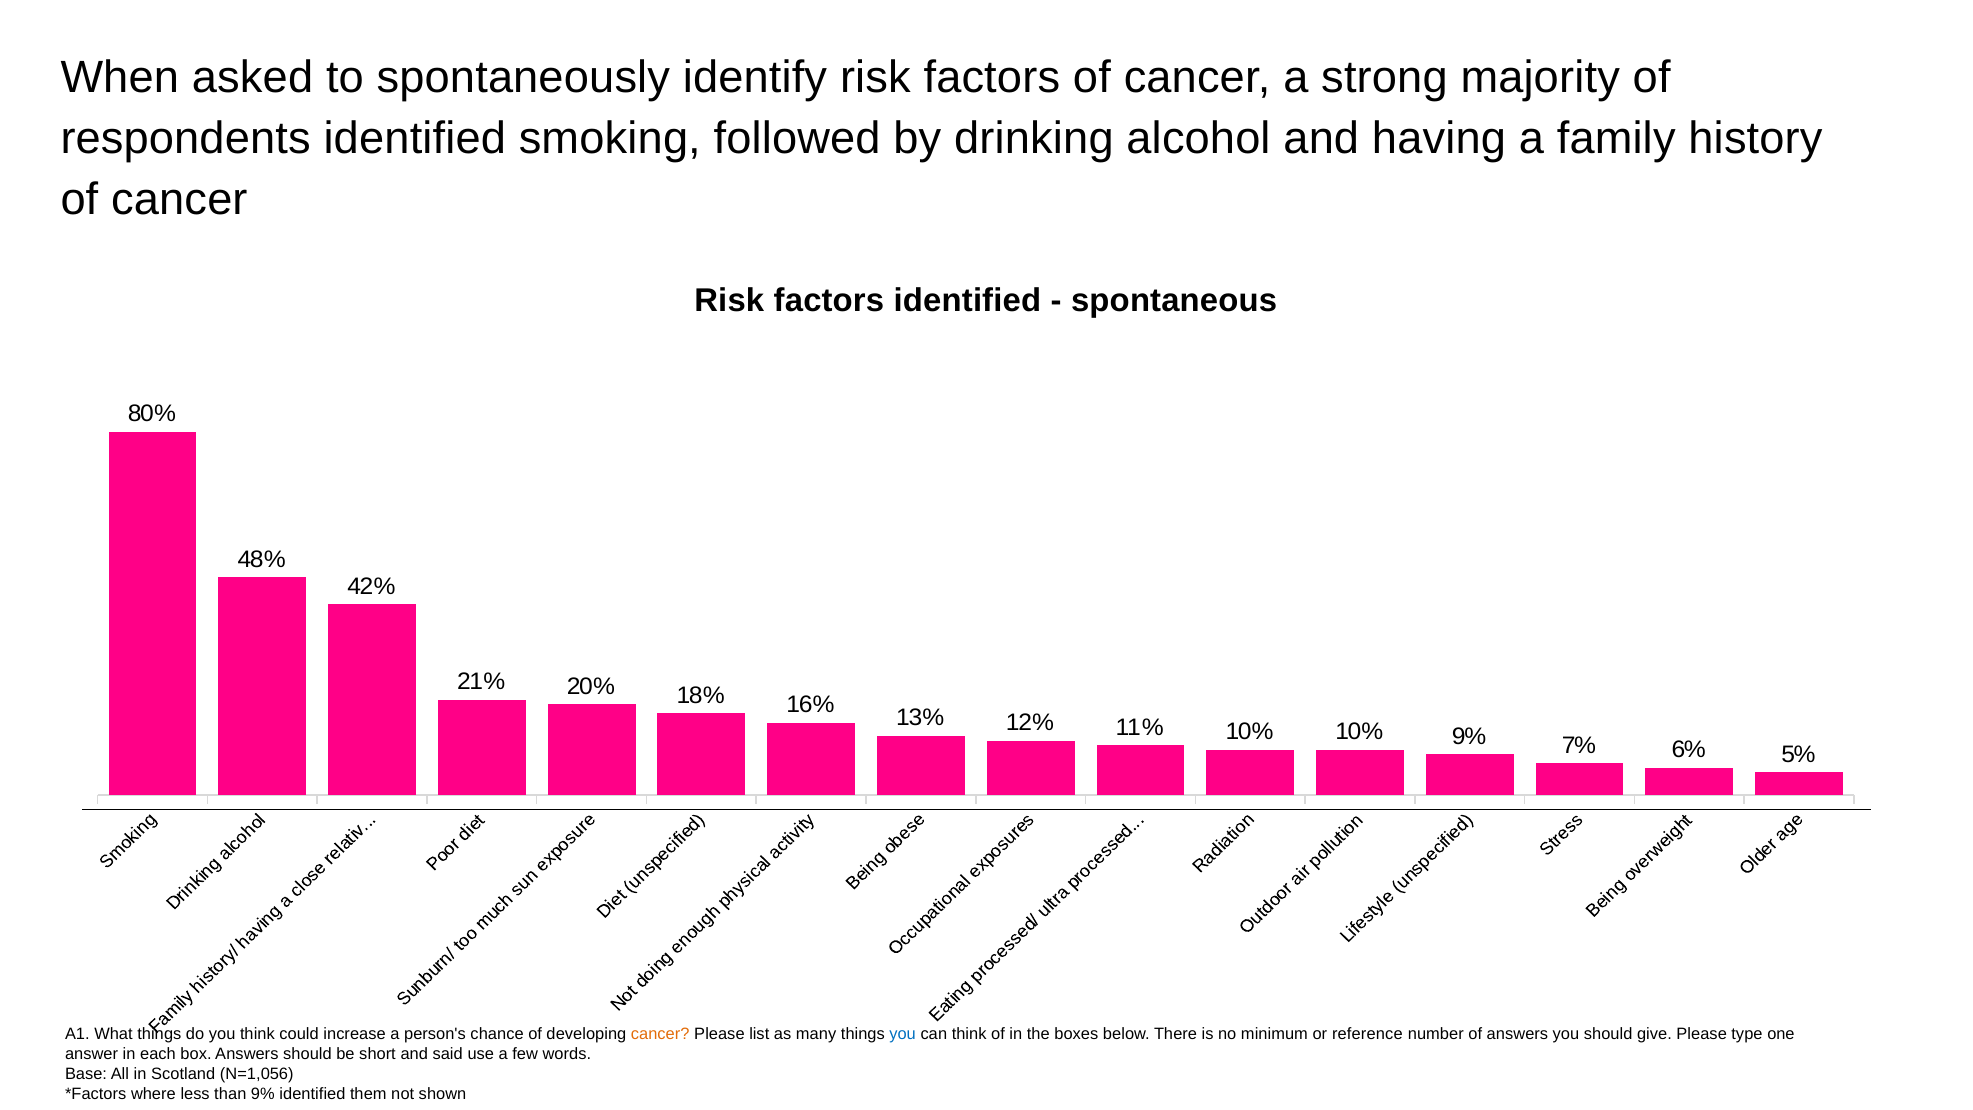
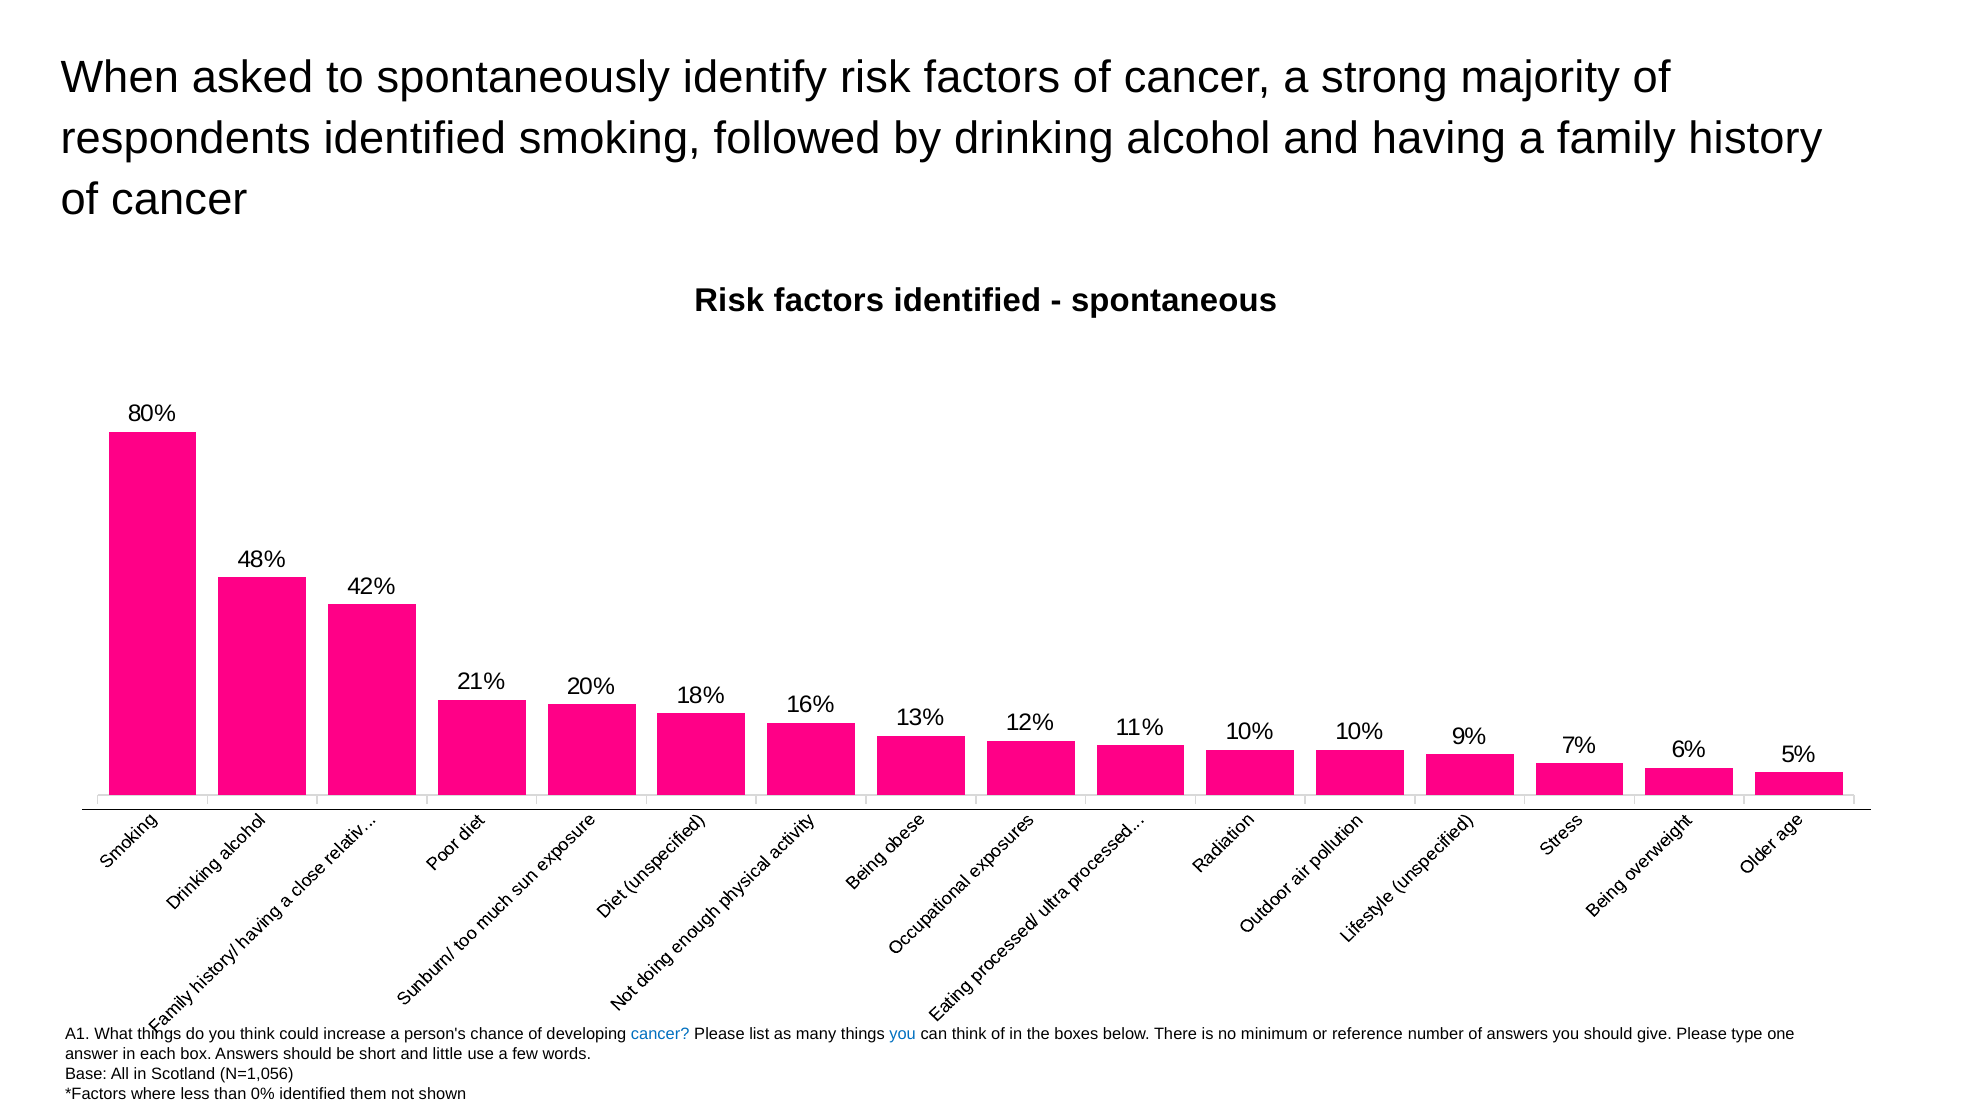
cancer colour: orange -> blue (660, 1034)
said: said -> little (448, 1054)
than 9%: 9% -> 0% (263, 1093)
